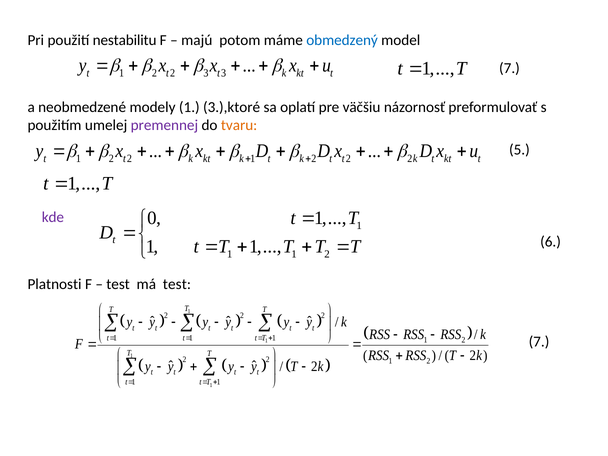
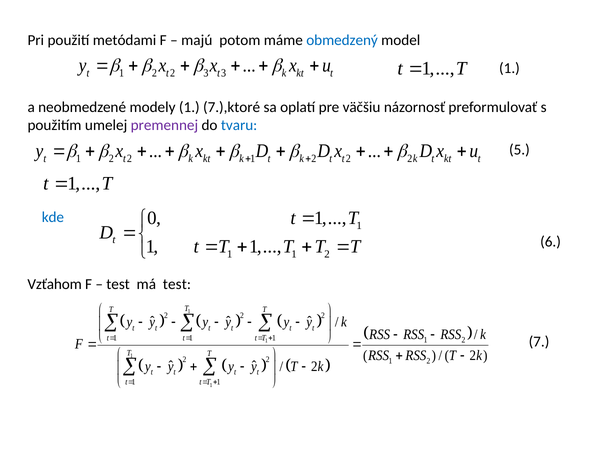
nestabilitu: nestabilitu -> metódami (125, 40)
7: 7 -> 1 (509, 68)
3.),ktoré: 3.),ktoré -> 7.),ktoré (232, 107)
tvaru colour: orange -> blue (239, 125)
kde colour: purple -> blue (53, 217)
Platnosti: Platnosti -> Vzťahom (55, 284)
